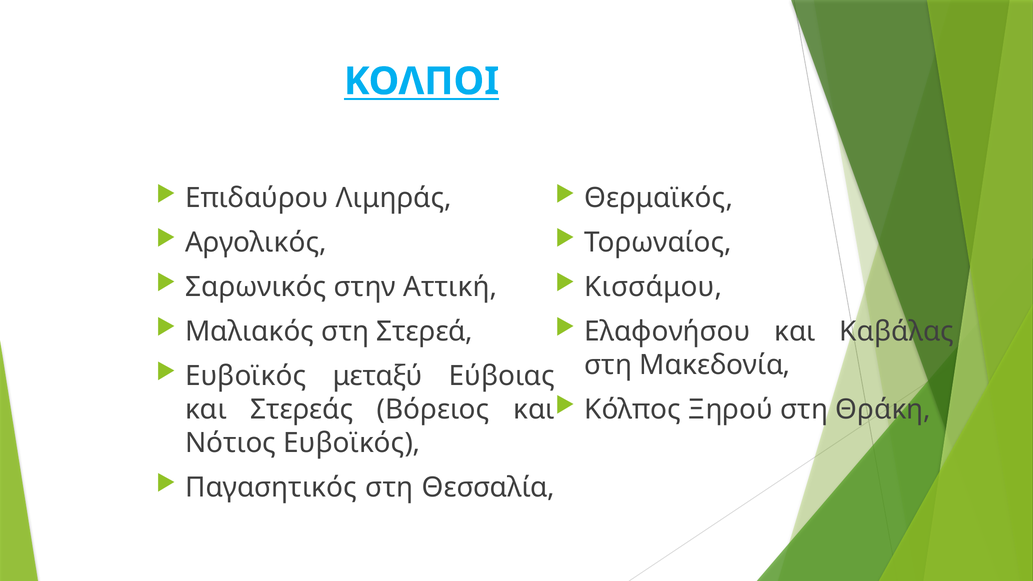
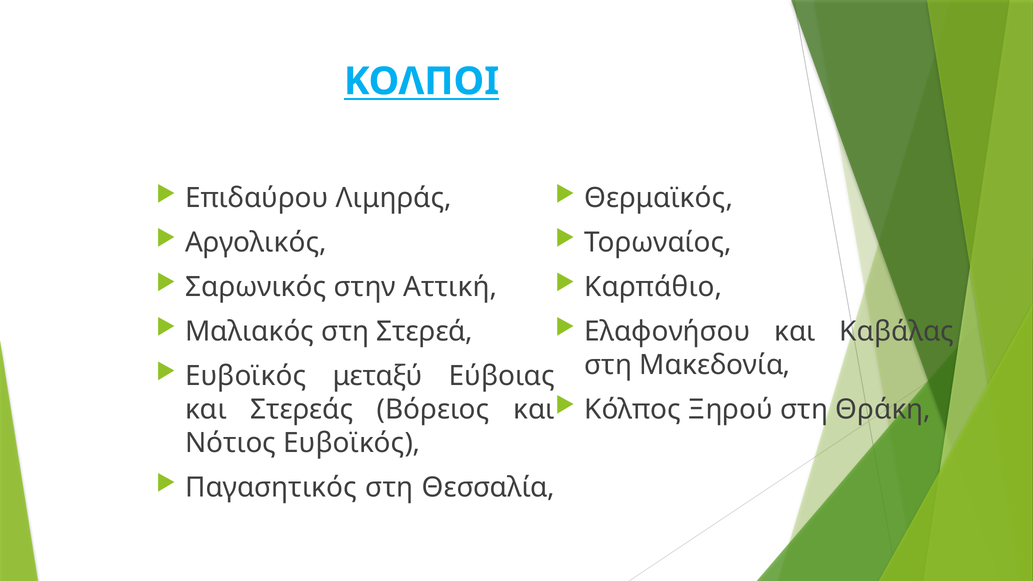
Κισσάμου: Κισσάμου -> Καρπάθιο (653, 287)
